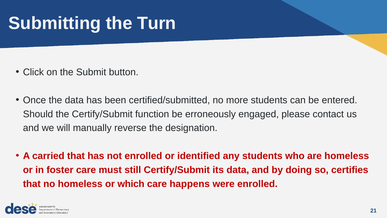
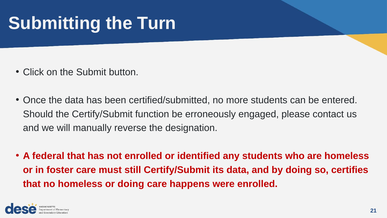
carried: carried -> federal (48, 156)
or which: which -> doing (131, 184)
